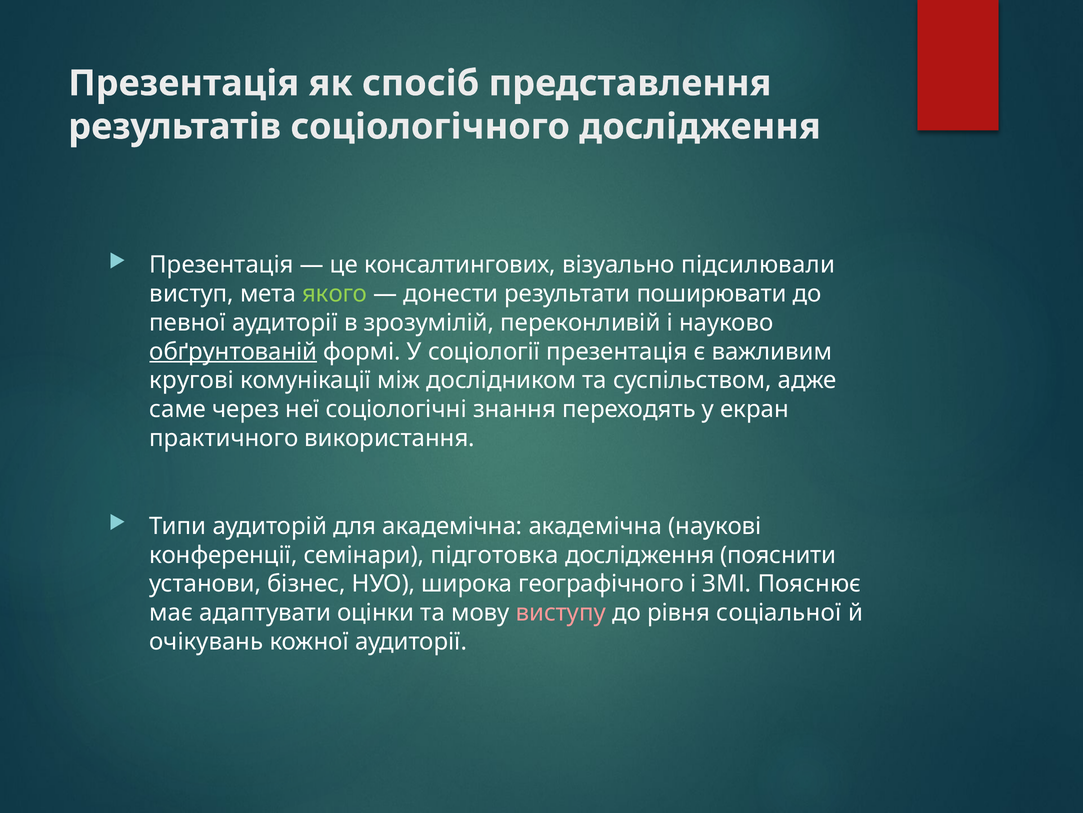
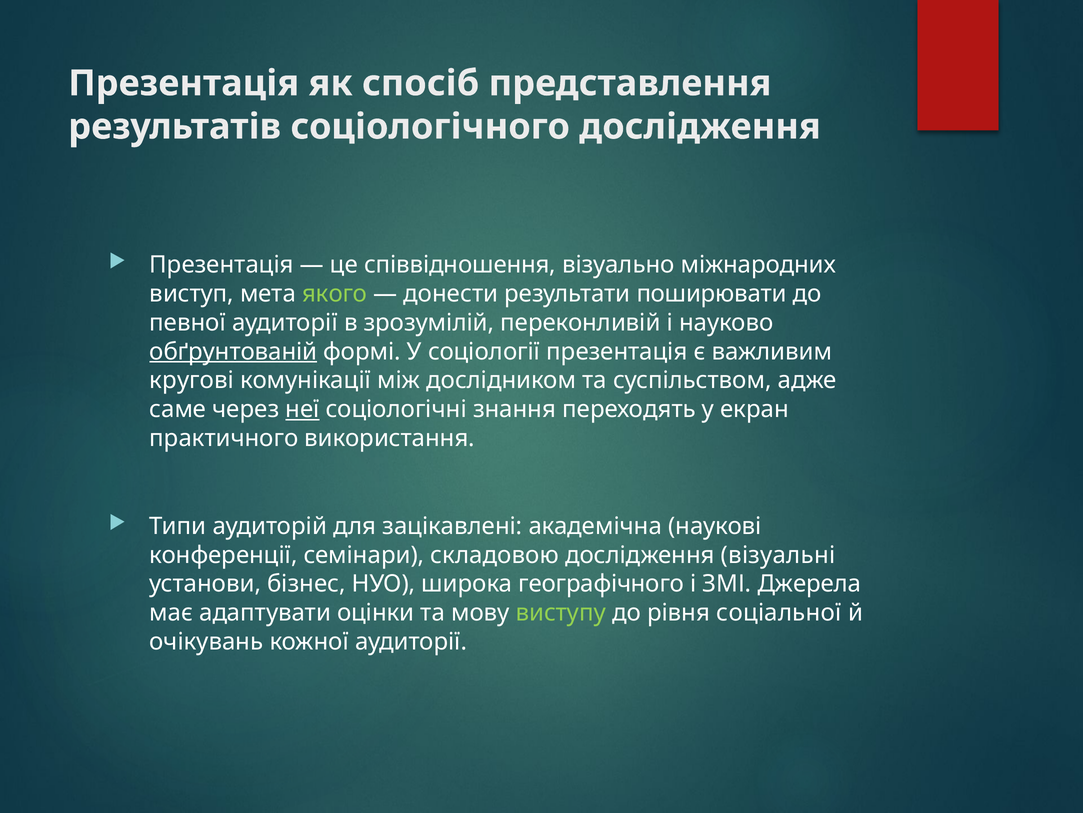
консалтингових: консалтингових -> співвідношення (460, 265)
підсилювали: підсилювали -> міжнародних (758, 265)
неї underline: none -> present (302, 409)
для академічна: академічна -> зацікавлені (452, 526)
підготовка: підготовка -> складовою (495, 555)
пояснити: пояснити -> візуальні (778, 555)
Пояснює: Пояснює -> Джерела (809, 583)
виступу colour: pink -> light green (561, 612)
